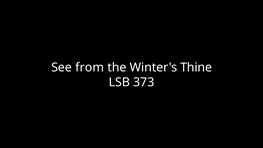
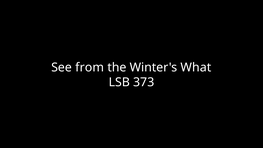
Thine: Thine -> What (196, 67)
